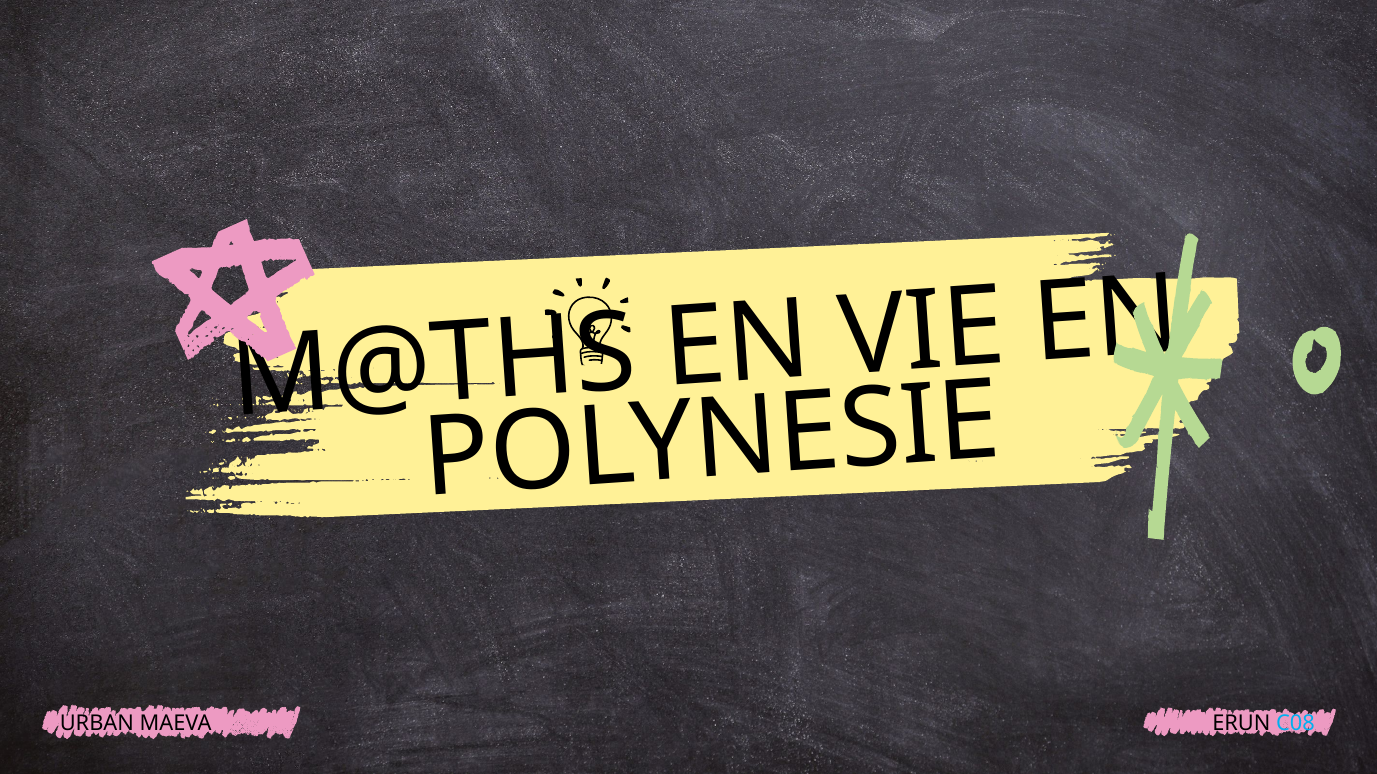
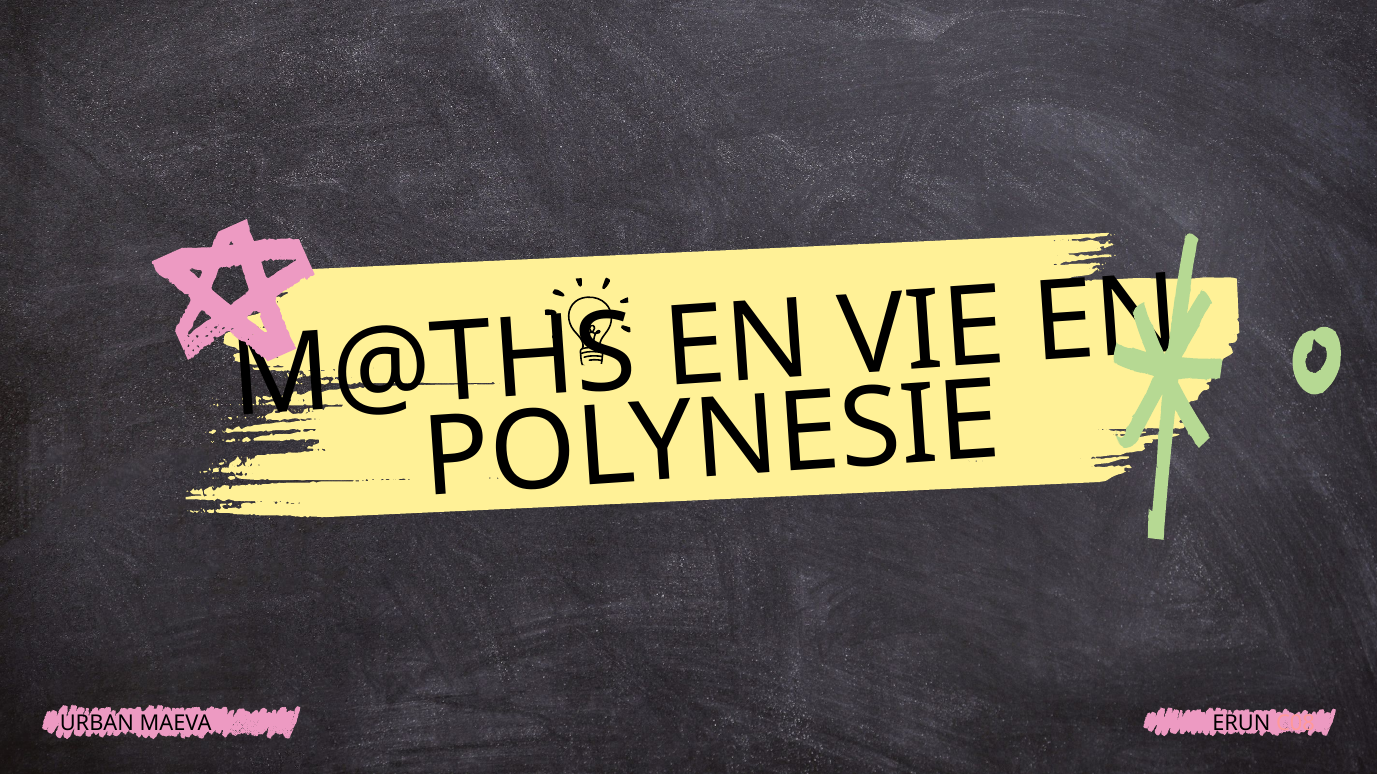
C08 colour: light blue -> pink (1296, 724)
